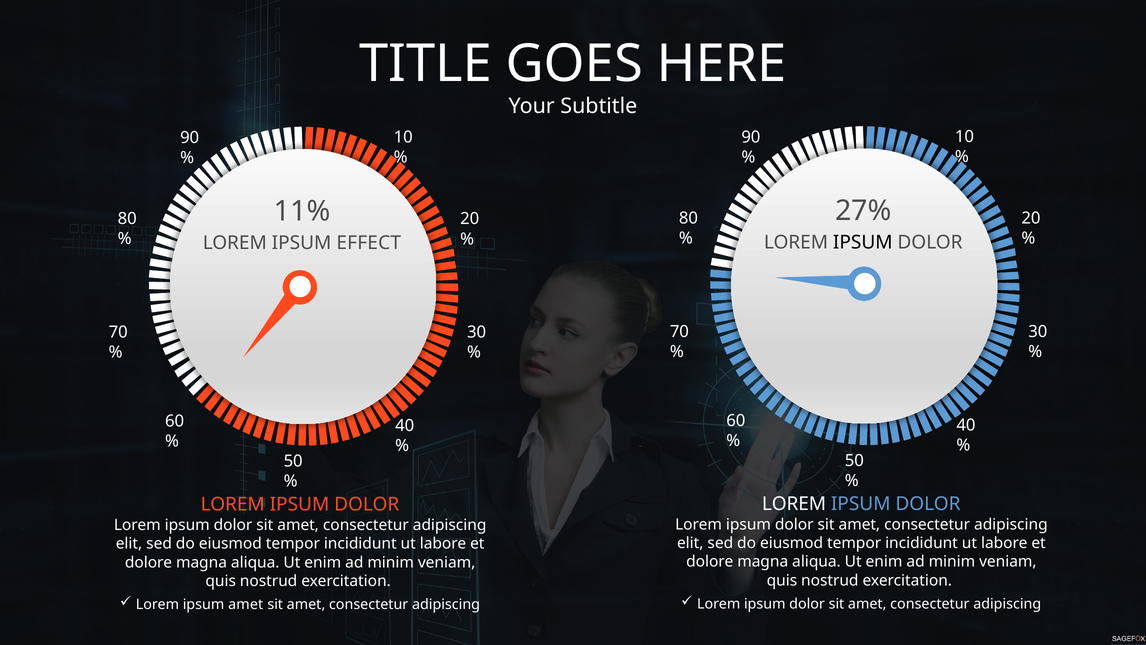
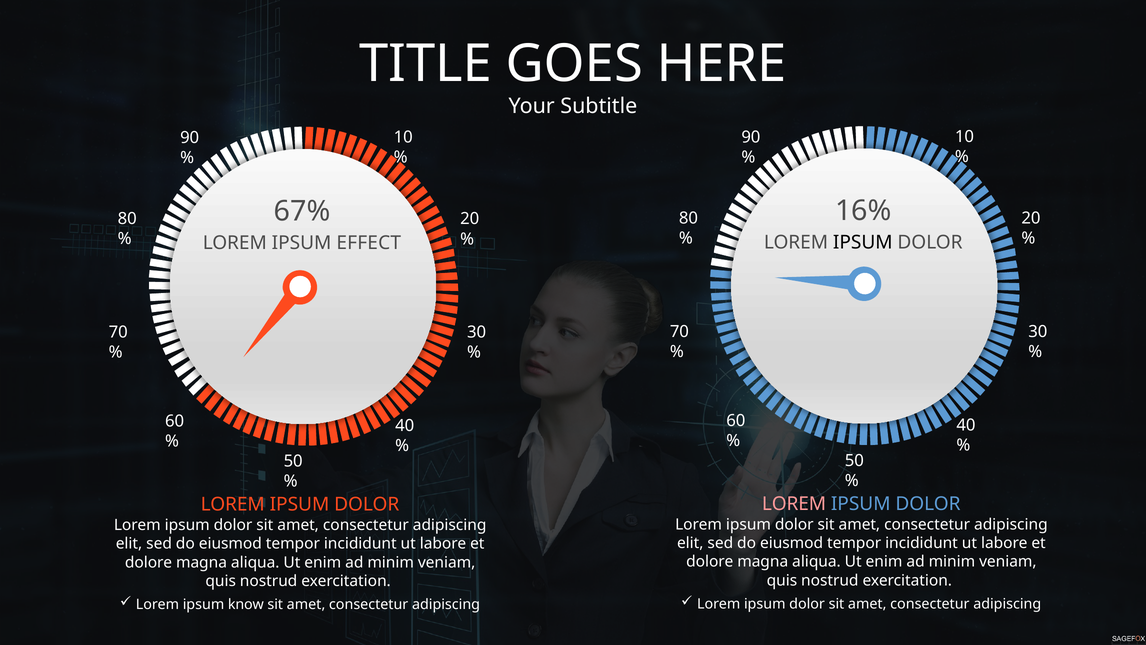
27%: 27% -> 16% (863, 211)
11%: 11% -> 67% (302, 211)
LOREM colour: white -> pink (794, 504)
ipsum amet: amet -> know (246, 604)
